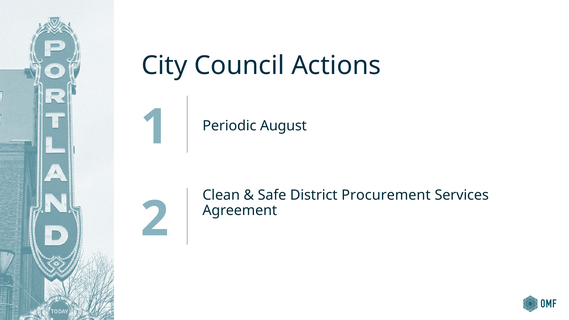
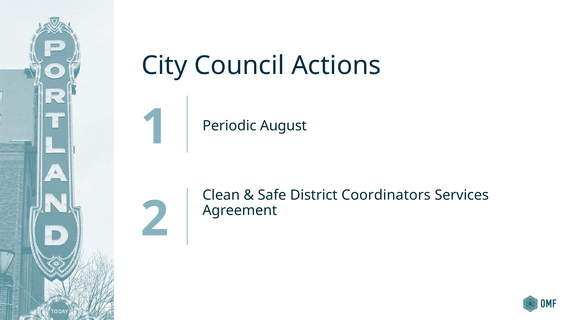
Procurement: Procurement -> Coordinators (386, 195)
